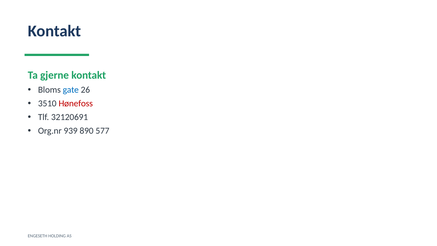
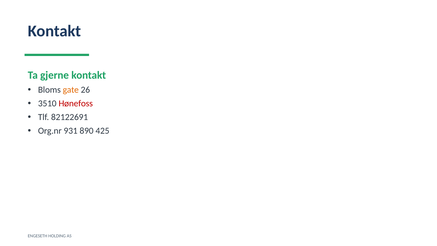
gate colour: blue -> orange (71, 90)
32120691: 32120691 -> 82122691 (70, 117)
939: 939 -> 931 (71, 131)
577: 577 -> 425 (102, 131)
